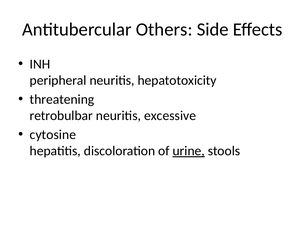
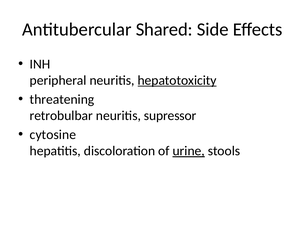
Others: Others -> Shared (164, 30)
hepatotoxicity underline: none -> present (177, 80)
excessive: excessive -> supressor (170, 116)
